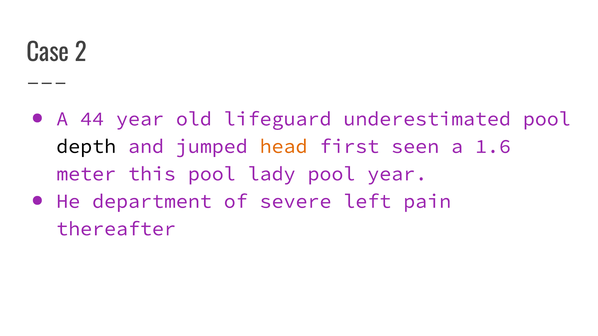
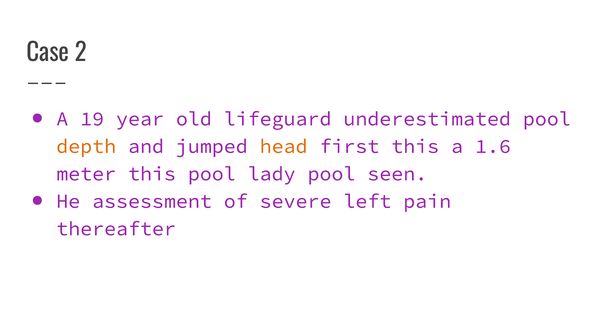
44: 44 -> 19 (92, 119)
depth colour: black -> orange (86, 146)
first seen: seen -> this (415, 146)
pool year: year -> seen (397, 174)
department: department -> assessment (152, 201)
